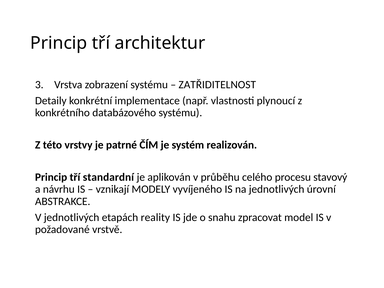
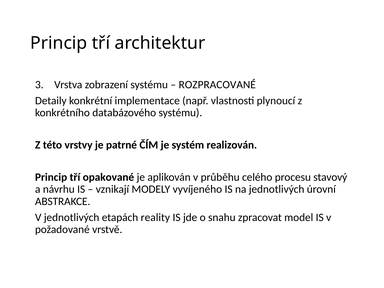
ZATŘIDITELNOST: ZATŘIDITELNOST -> ROZPRACOVANÉ (217, 85)
standardní: standardní -> opakované (108, 177)
